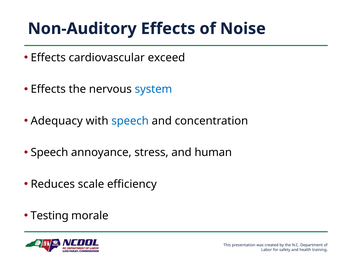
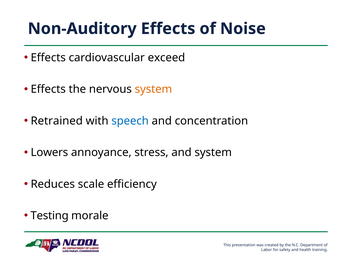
system colour: blue -> orange (153, 89)
Adequacy: Adequacy -> Retrained (57, 121)
Speech: Speech -> Lowers (49, 152)
and human: human -> system (213, 152)
